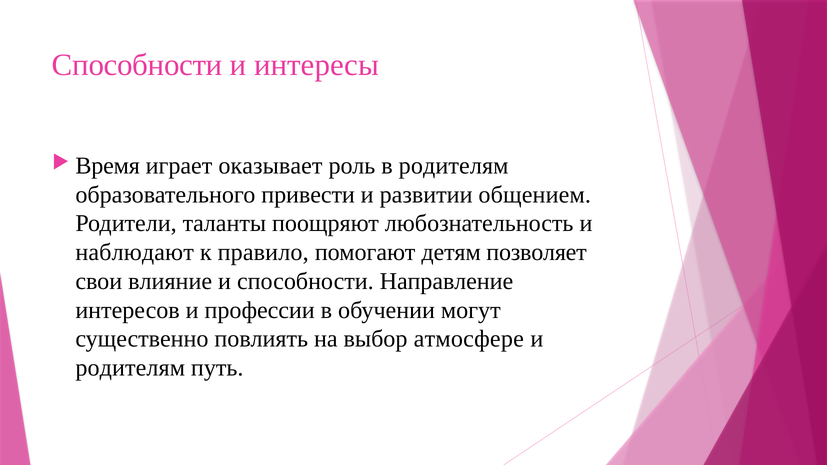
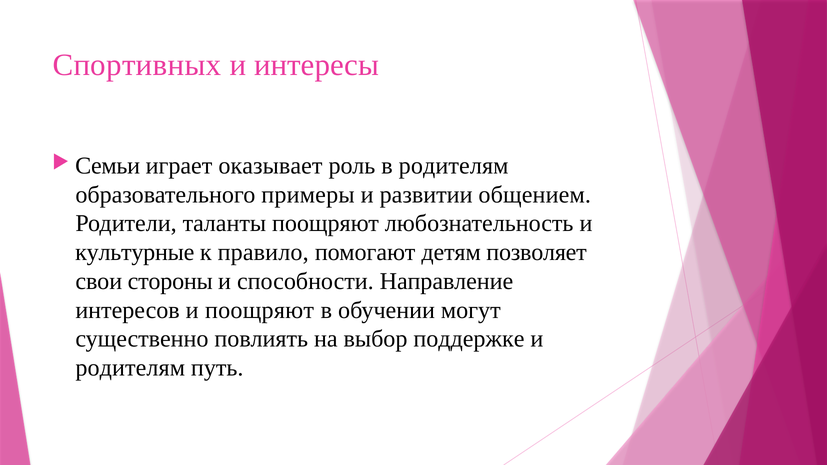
Способности: Способности -> Спортивных (137, 65)
Время: Время -> Семьи (108, 166)
привести: привести -> примеры (308, 195)
наблюдают: наблюдают -> культурные (135, 252)
влияние: влияние -> стороны (170, 281)
и профессии: профессии -> поощряют (260, 310)
атмосфере: атмосфере -> поддержке (469, 339)
